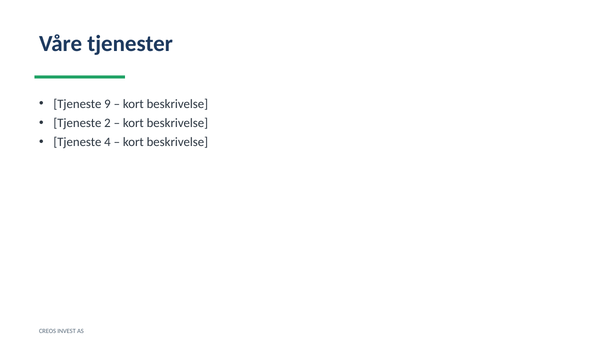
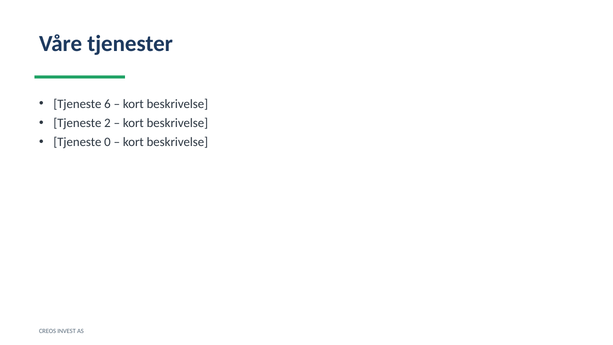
9: 9 -> 6 (107, 104)
4: 4 -> 0 (107, 142)
